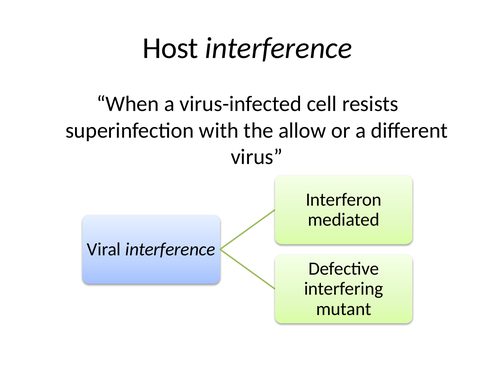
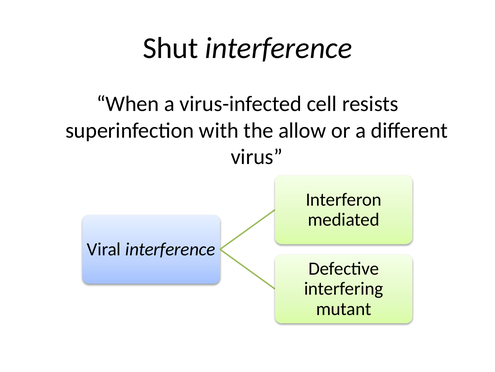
Host: Host -> Shut (170, 48)
